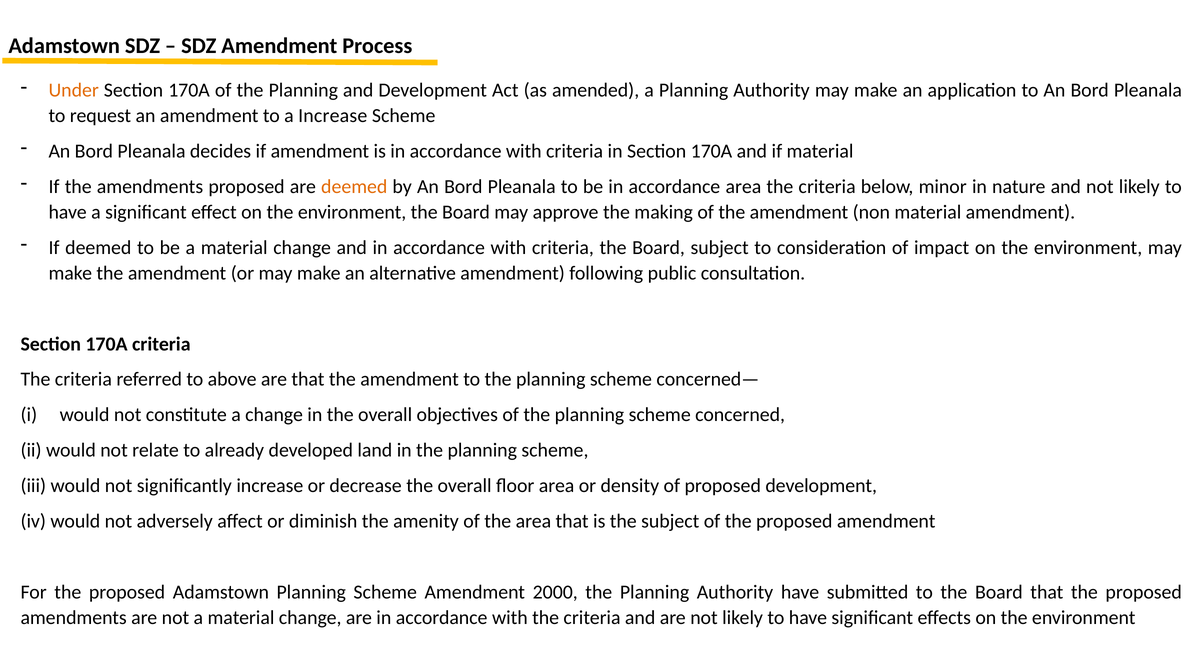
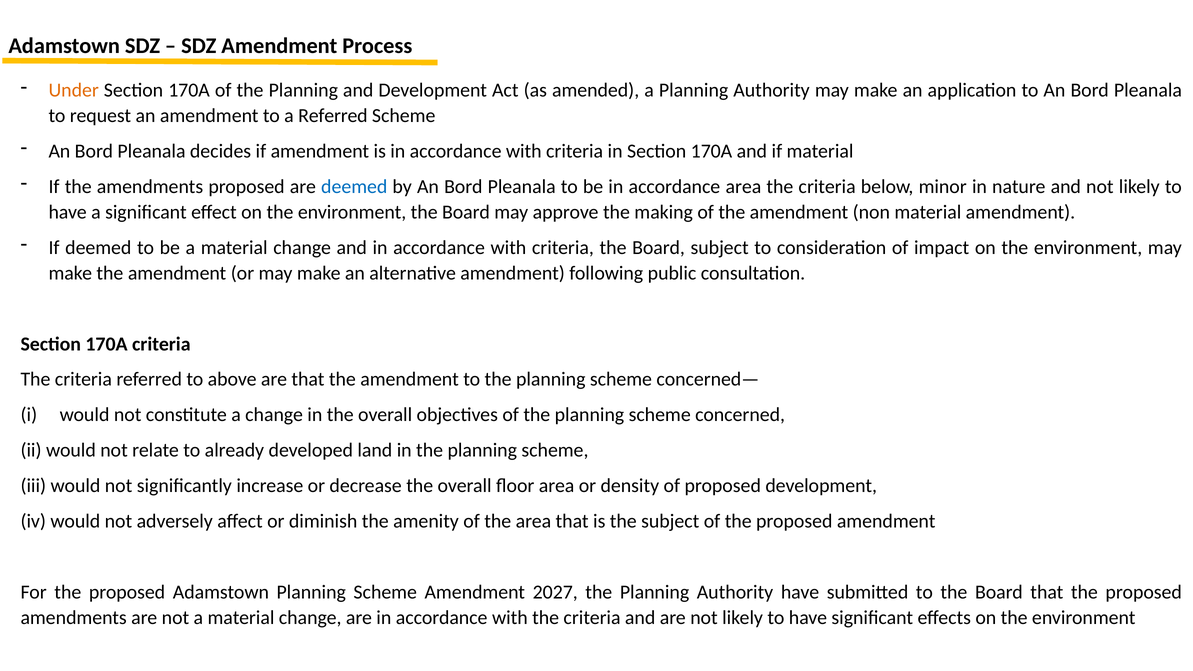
a Increase: Increase -> Referred (333, 116)
deemed colour: orange -> blue (354, 187)
2000: 2000 -> 2027 (555, 592)
